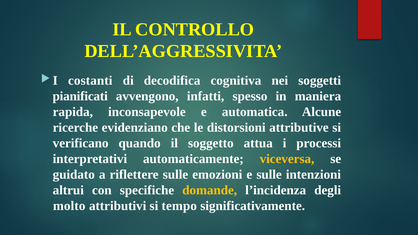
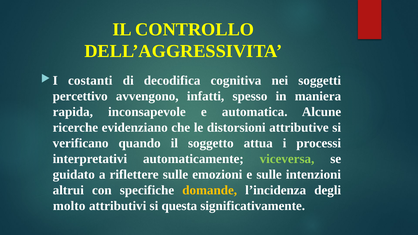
pianificati: pianificati -> percettivo (80, 96)
viceversa colour: yellow -> light green (287, 159)
tempo: tempo -> questa (179, 206)
